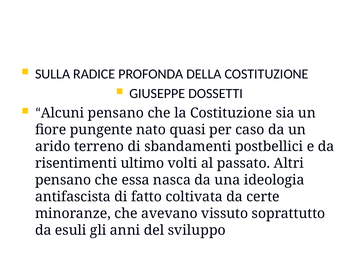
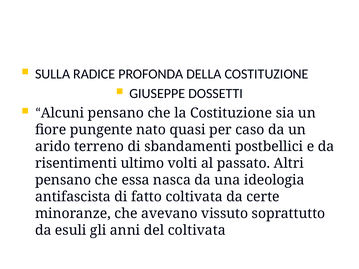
del sviluppo: sviluppo -> coltivata (197, 230)
